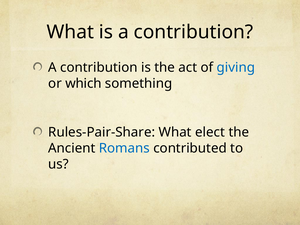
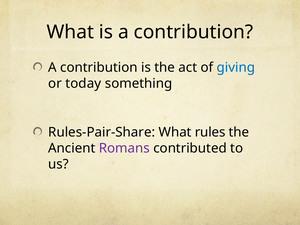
which: which -> today (83, 83)
elect: elect -> rules (210, 132)
Romans colour: blue -> purple (124, 148)
